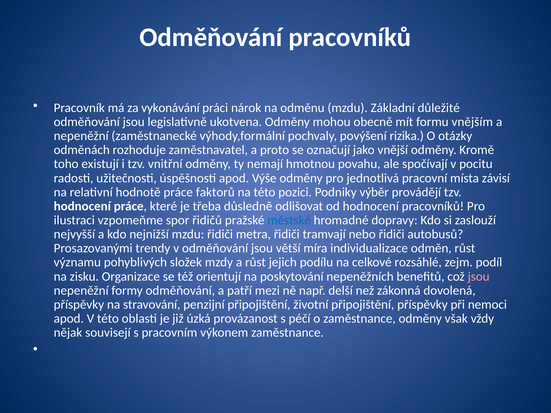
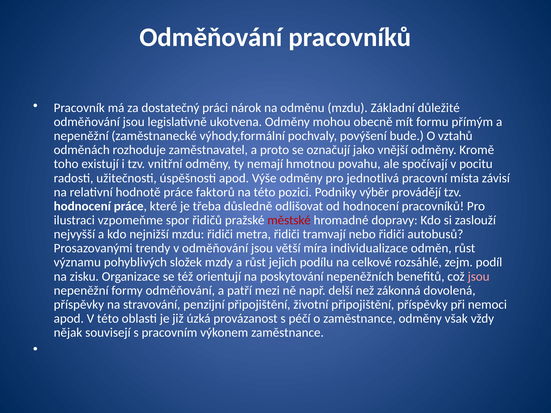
vykonávání: vykonávání -> dostatečný (170, 108)
vnějším: vnějším -> přímým (472, 122)
rizika: rizika -> bude (407, 136)
otázky: otázky -> vztahů (455, 136)
městské colour: blue -> red (289, 220)
